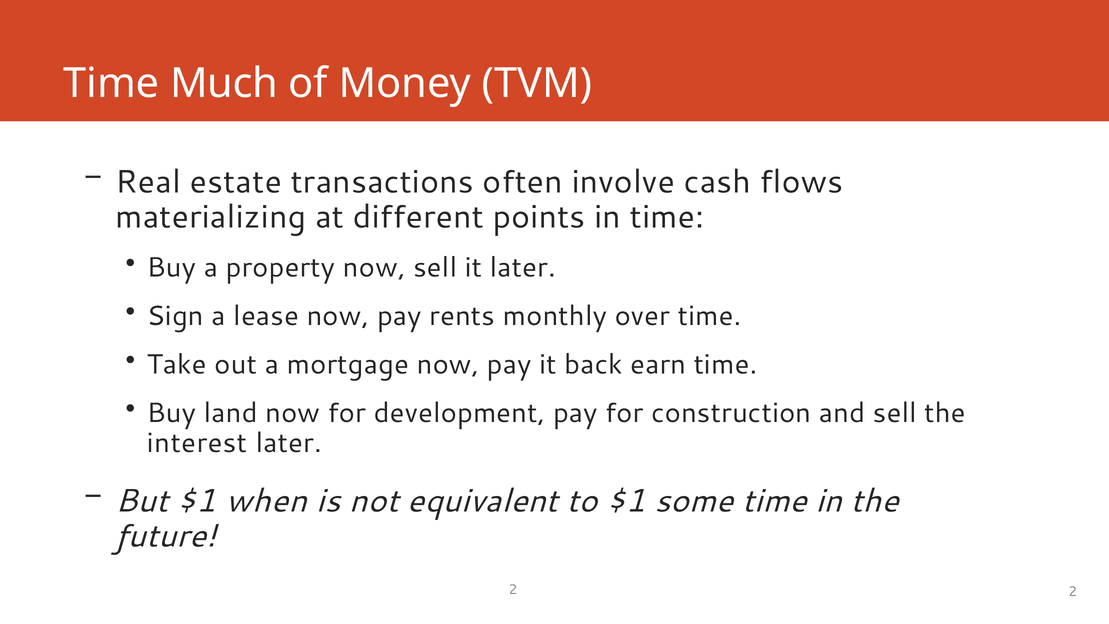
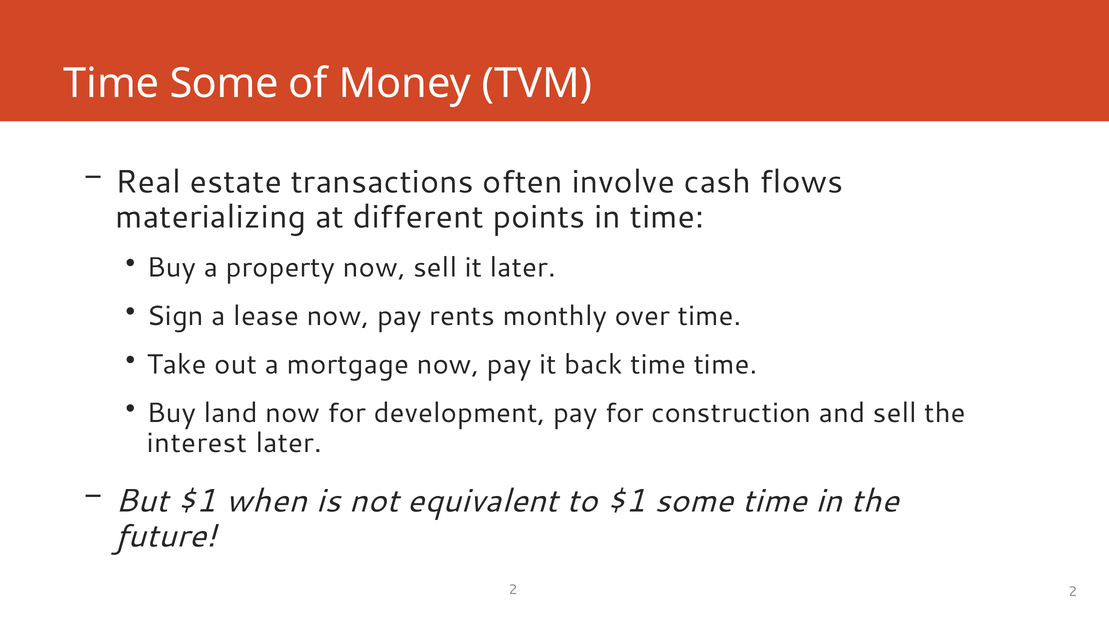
Time Much: Much -> Some (224, 84)
back earn: earn -> time (658, 365)
